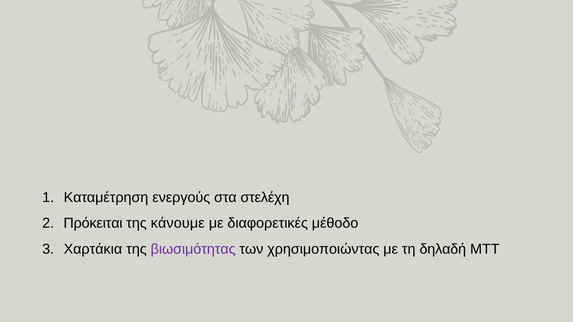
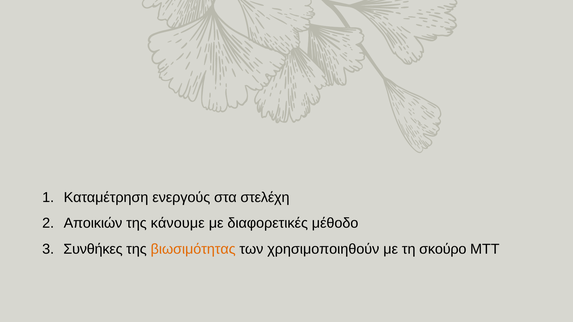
Πρόκειται: Πρόκειται -> Αποικιών (93, 223)
Χαρτάκια: Χαρτάκια -> Συνθήκες (93, 249)
βιωσιμότητας colour: purple -> orange (193, 249)
χρησιμοποιώντας: χρησιμοποιώντας -> χρησιμοποιηθούν (323, 249)
δηλαδή: δηλαδή -> σκούρο (443, 249)
